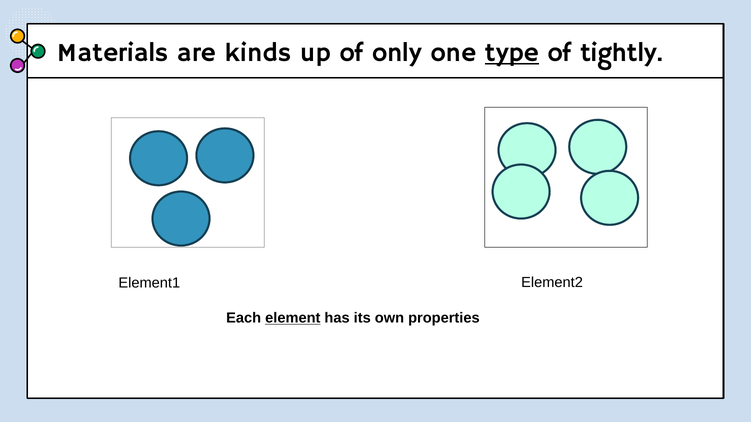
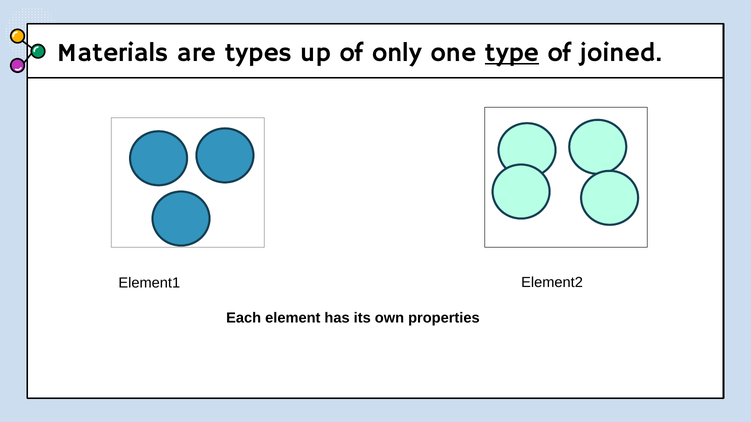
kinds: kinds -> types (258, 53)
tightly: tightly -> joined (621, 53)
element underline: present -> none (293, 318)
